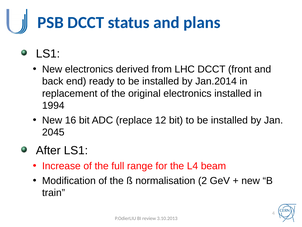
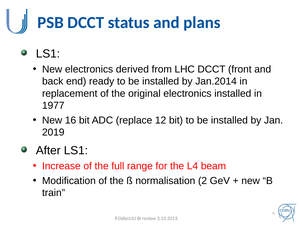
1994: 1994 -> 1977 (53, 105)
2045: 2045 -> 2019 (53, 132)
